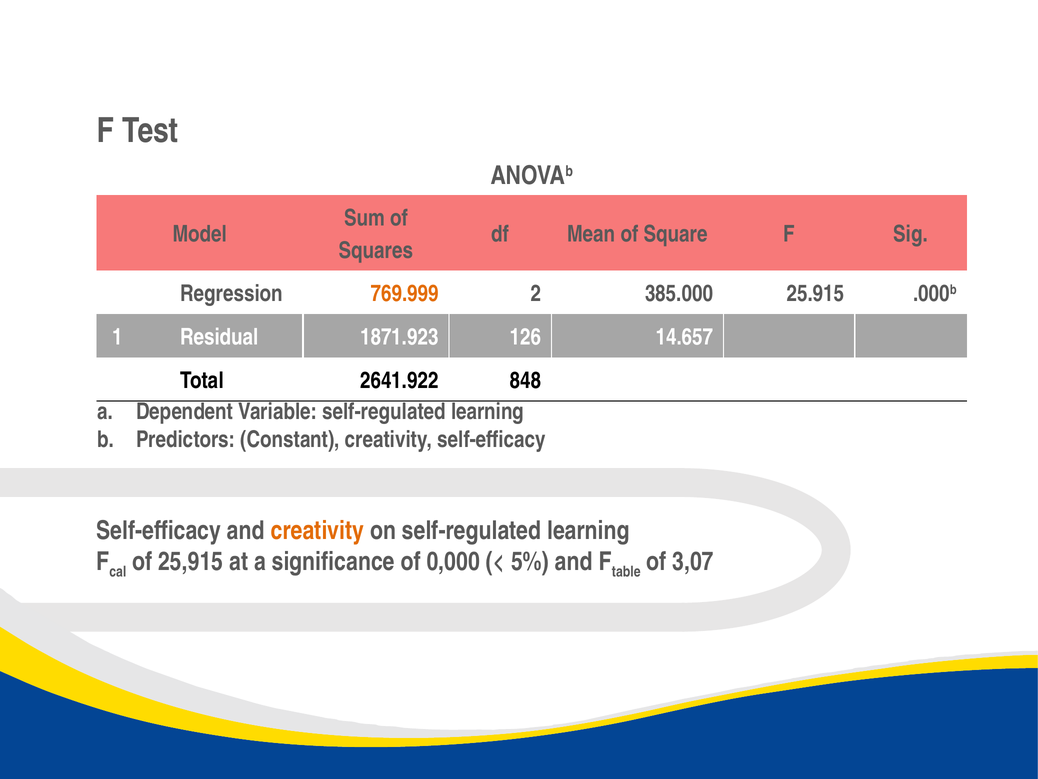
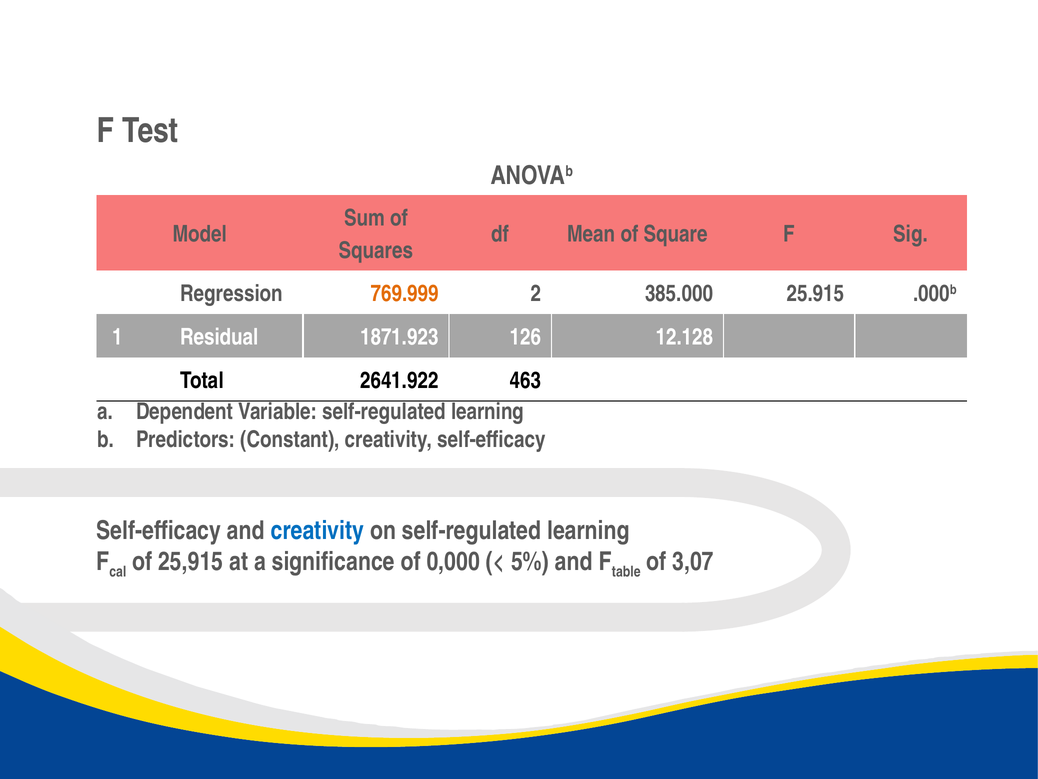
14.657: 14.657 -> 12.128 (684, 337)
848: 848 -> 463 (526, 381)
creativity colour: orange -> blue (317, 530)
